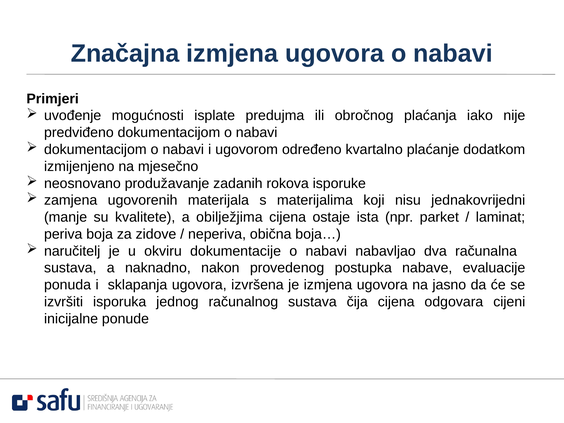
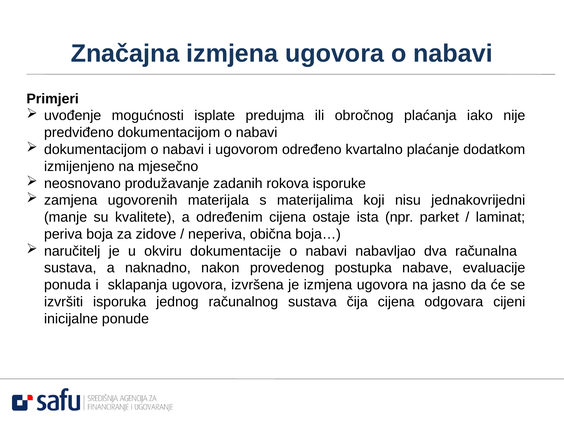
obilježjima: obilježjima -> određenim (229, 217)
